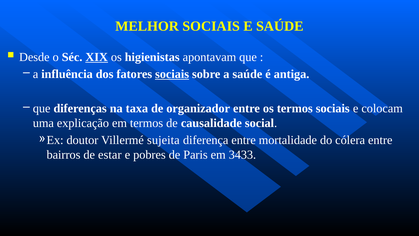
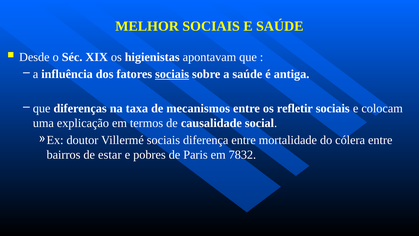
XIX underline: present -> none (97, 57)
organizador: organizador -> mecanismos (198, 108)
os termos: termos -> refletir (295, 108)
Villermé sujeita: sujeita -> sociais (163, 140)
3433: 3433 -> 7832 (242, 155)
